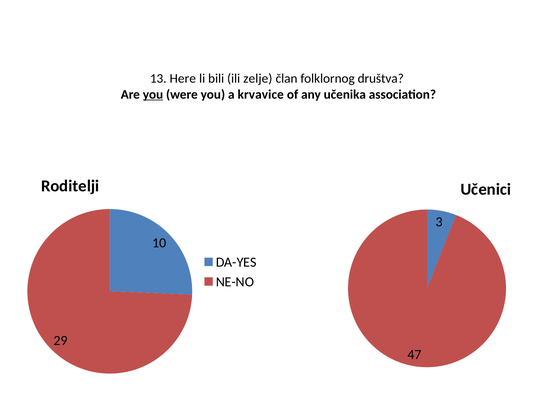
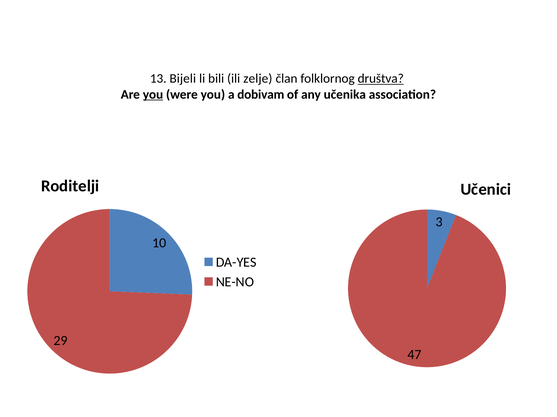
Here: Here -> Bijeli (183, 79)
društva underline: none -> present (381, 79)
krvavice: krvavice -> dobivam (261, 95)
